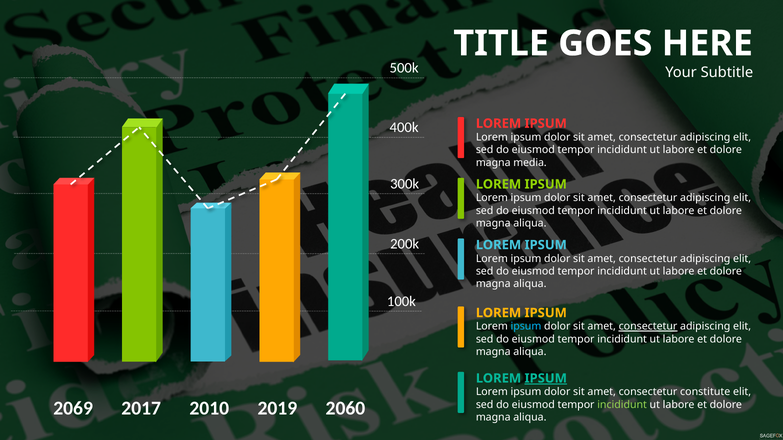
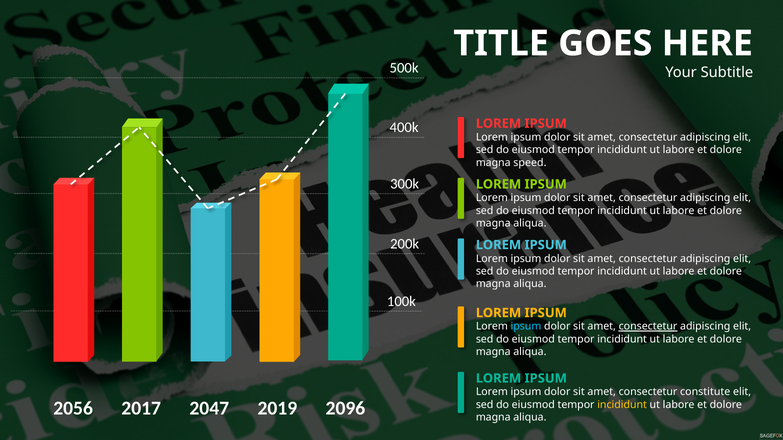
media: media -> speed (530, 163)
IPSUM underline: present -> none (546, 379)
2069: 2069 -> 2056 (73, 408)
2010: 2010 -> 2047 (209, 408)
2060: 2060 -> 2096 (345, 408)
incididunt colour: light green -> yellow (622, 405)
